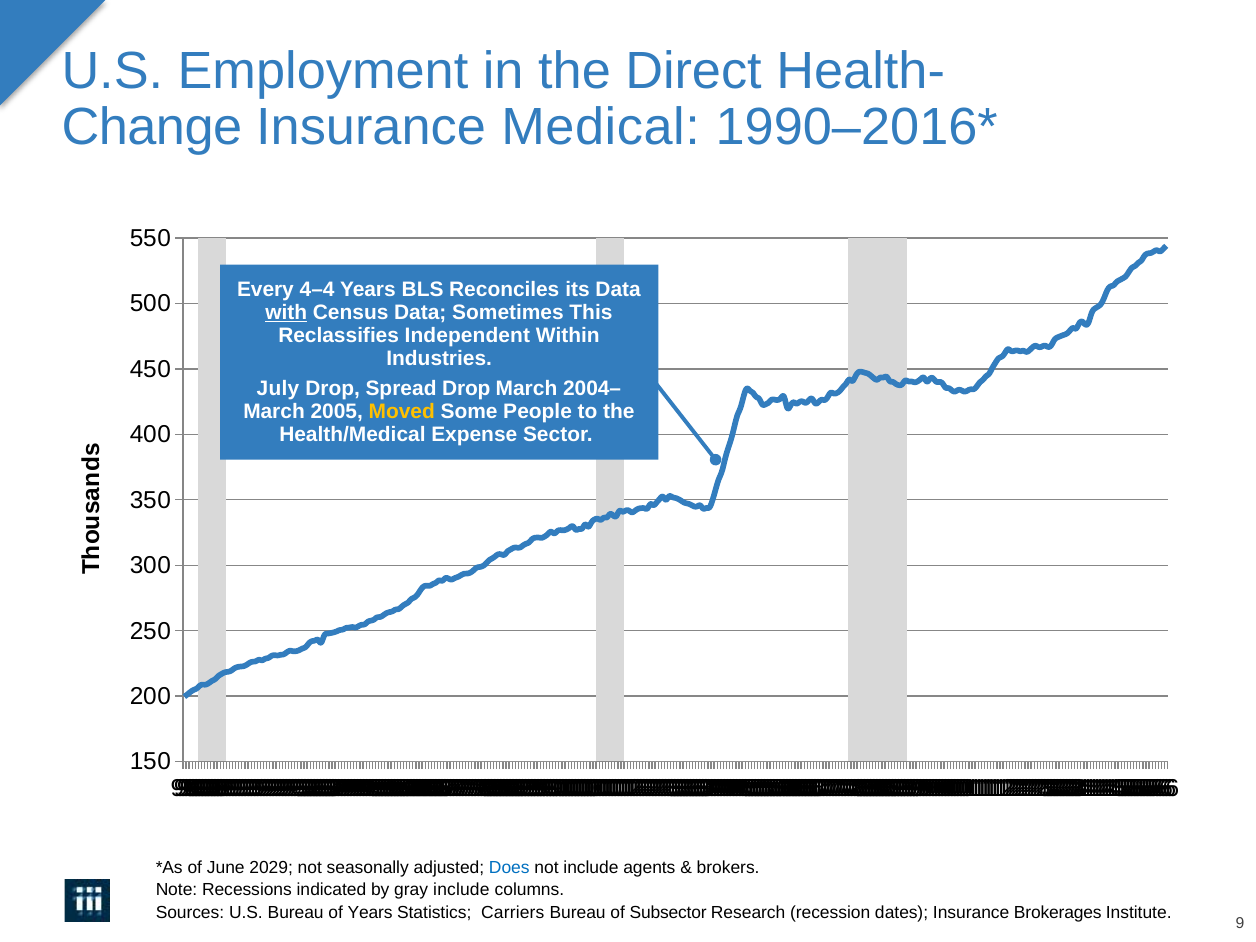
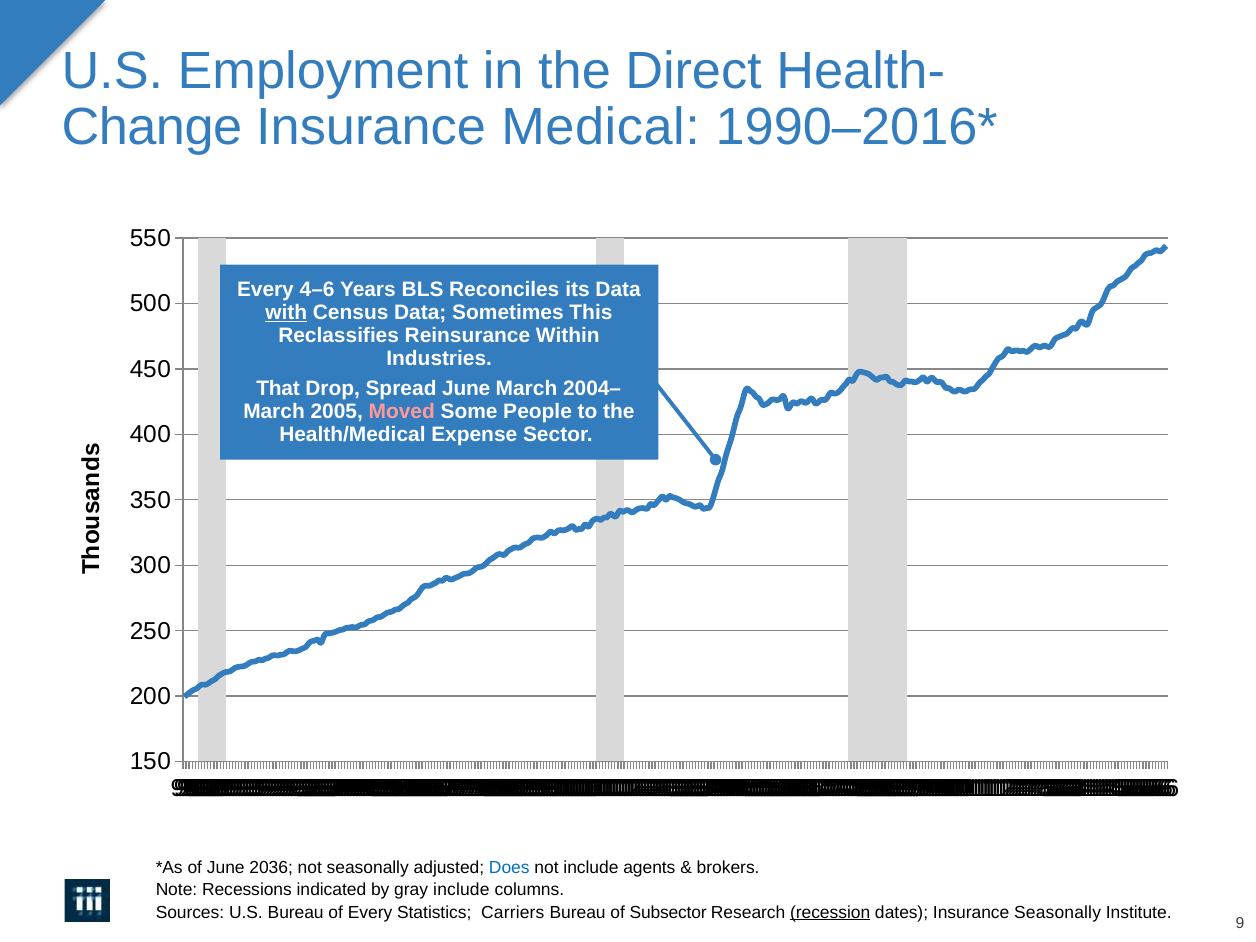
4–4: 4–4 -> 4–6 (317, 289)
Independent: Independent -> Reinsurance (467, 336)
July: July -> That (278, 389)
Spread Drop: Drop -> June (466, 389)
Moved colour: yellow -> pink (402, 412)
2029: 2029 -> 2036 (271, 868)
of Years: Years -> Every (370, 912)
recession underline: none -> present (830, 912)
Insurance Brokerages: Brokerages -> Seasonally (1058, 912)
